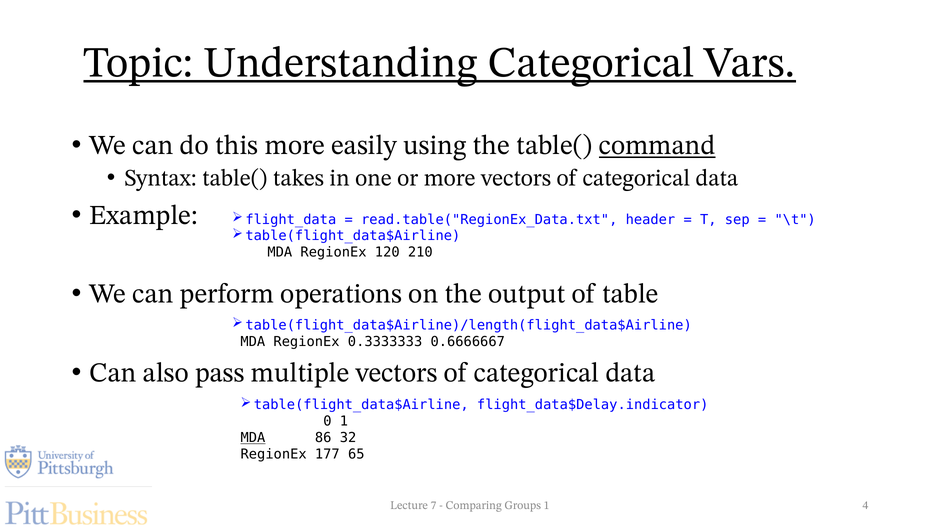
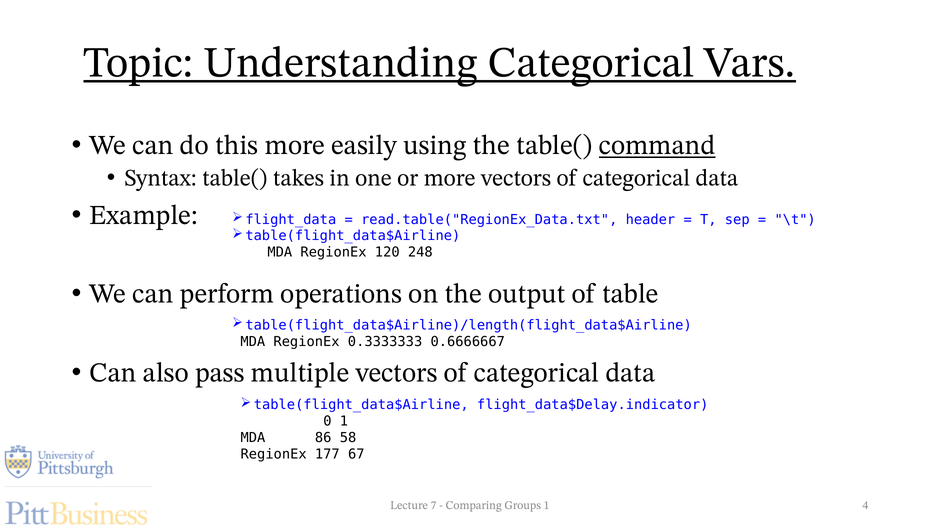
210: 210 -> 248 (420, 252)
MDA underline: present -> none (253, 438)
32: 32 -> 58 (348, 438)
65: 65 -> 67 (356, 454)
